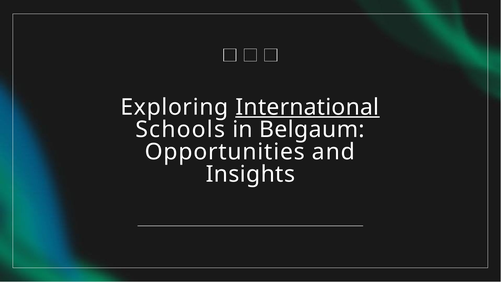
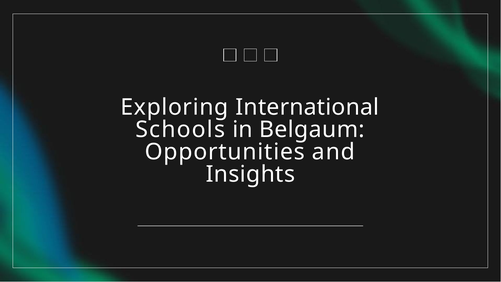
International underline: present -> none (307, 107)
